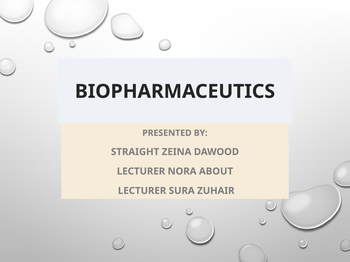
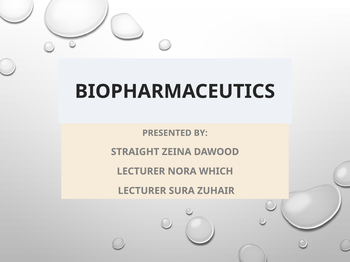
ABOUT: ABOUT -> WHICH (216, 172)
